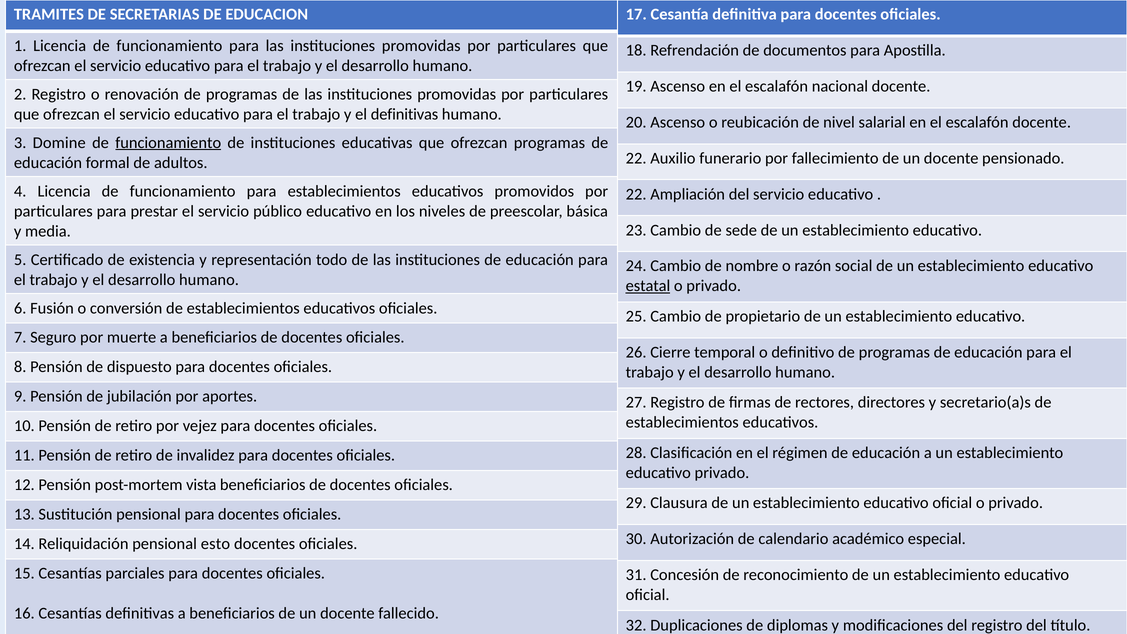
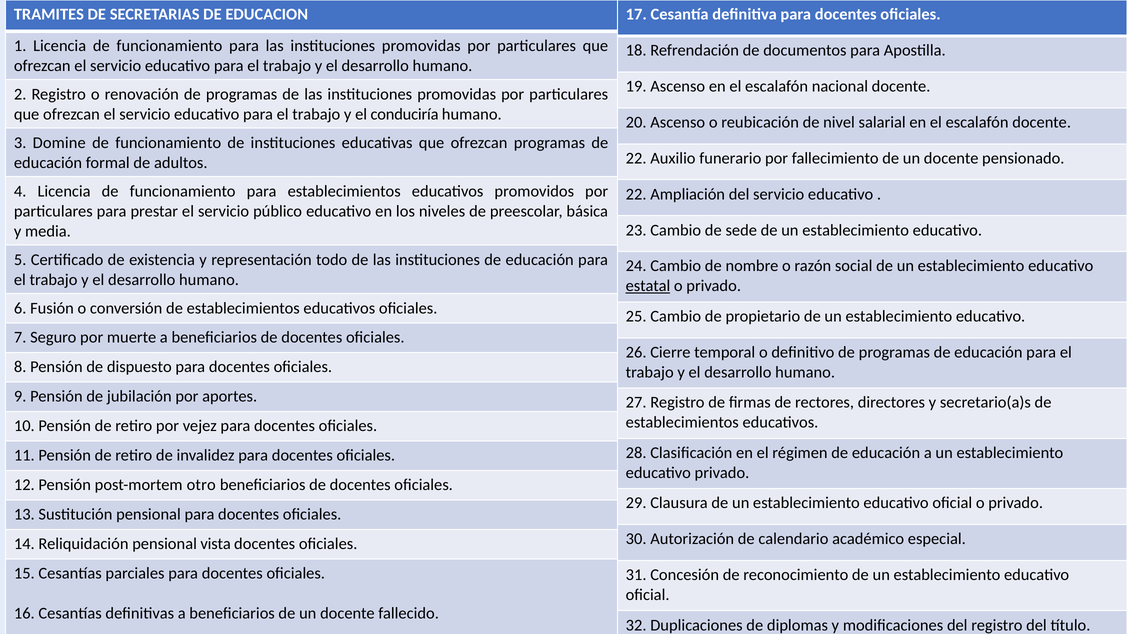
el definitivas: definitivas -> conduciría (405, 114)
funcionamiento underline: present -> none (168, 143)
vista: vista -> otro (201, 485)
esto: esto -> vista (216, 544)
